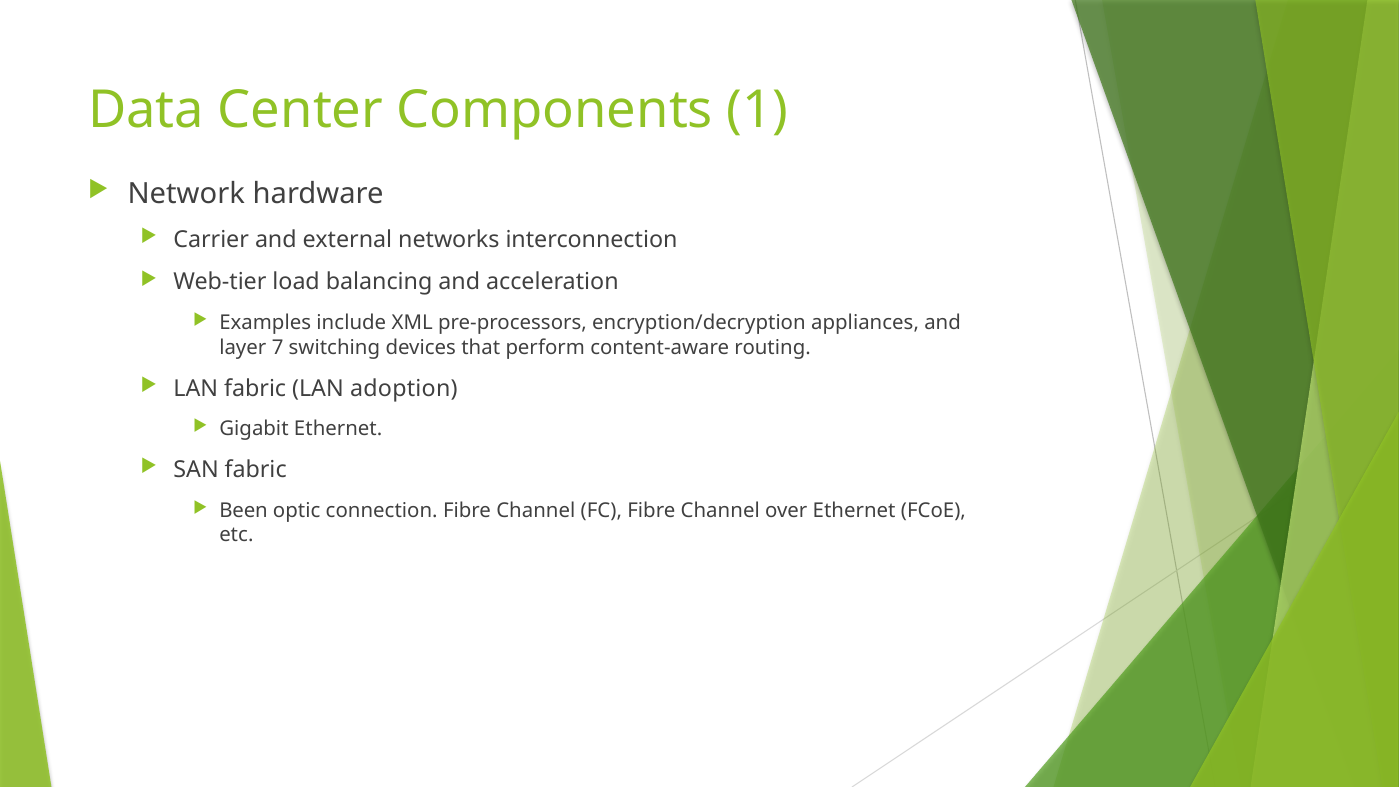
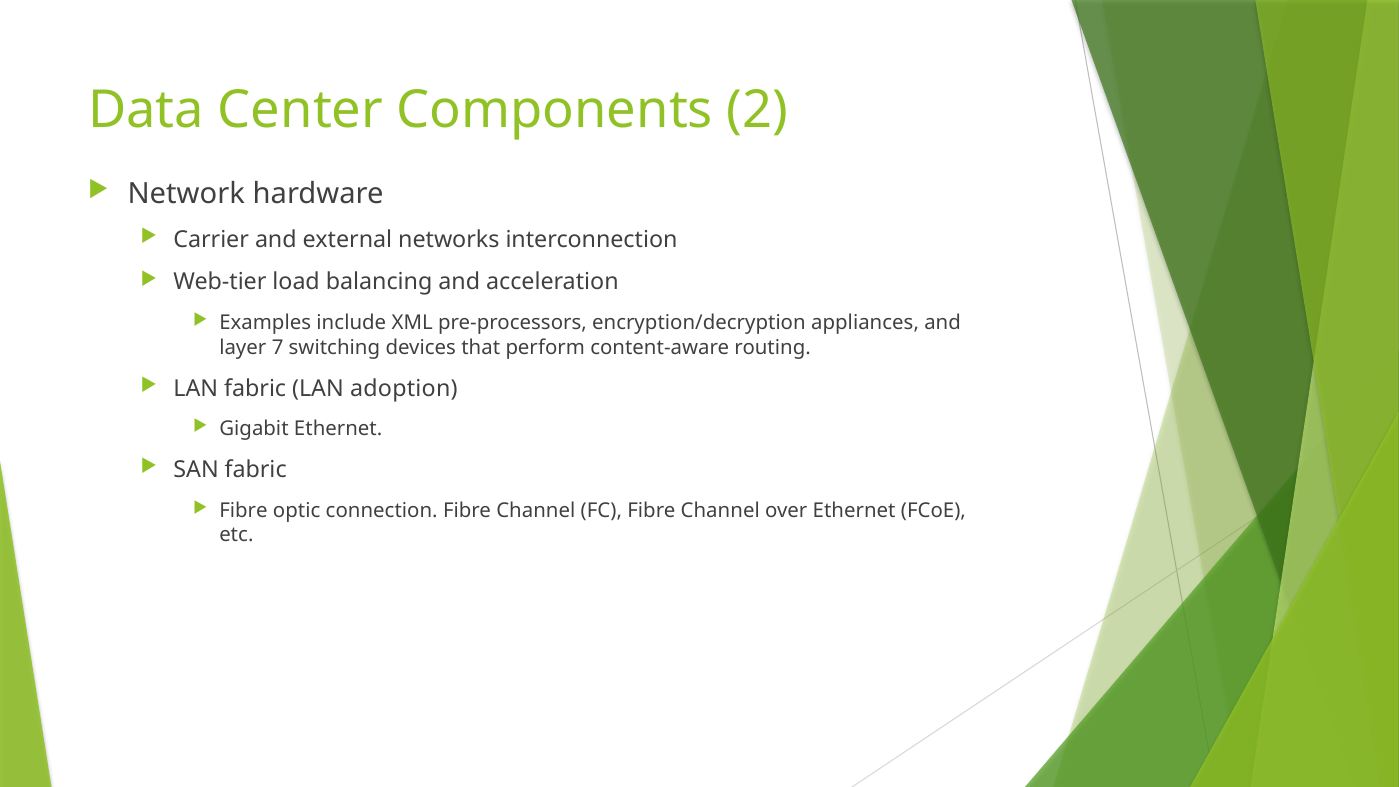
1: 1 -> 2 (757, 110)
Been: Been -> Fibre (243, 511)
